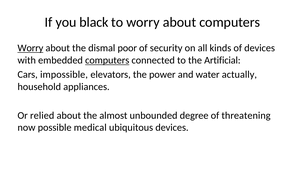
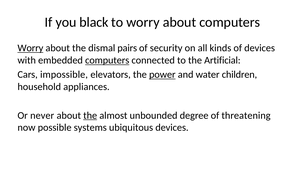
poor: poor -> pairs (127, 48)
power underline: none -> present (162, 74)
actually: actually -> children (239, 74)
relied: relied -> never (42, 115)
the underline: none -> present (90, 115)
medical: medical -> systems (90, 127)
